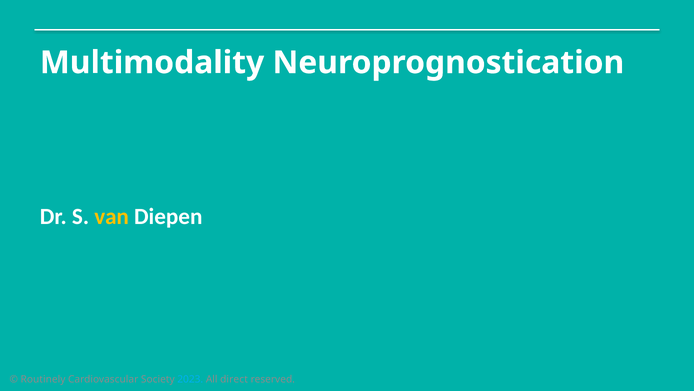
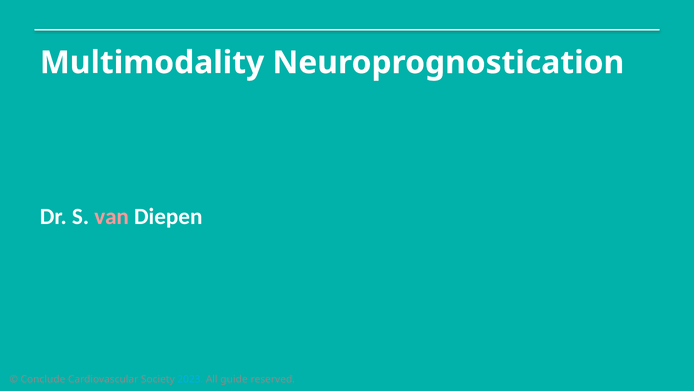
van colour: yellow -> pink (112, 216)
Routinely: Routinely -> Conclude (43, 379)
direct: direct -> guide (234, 379)
